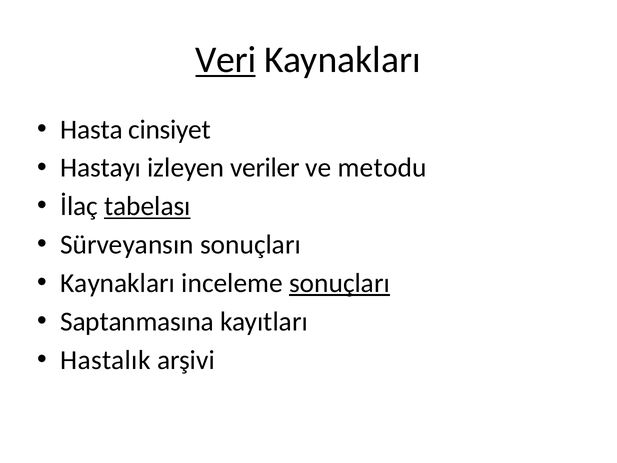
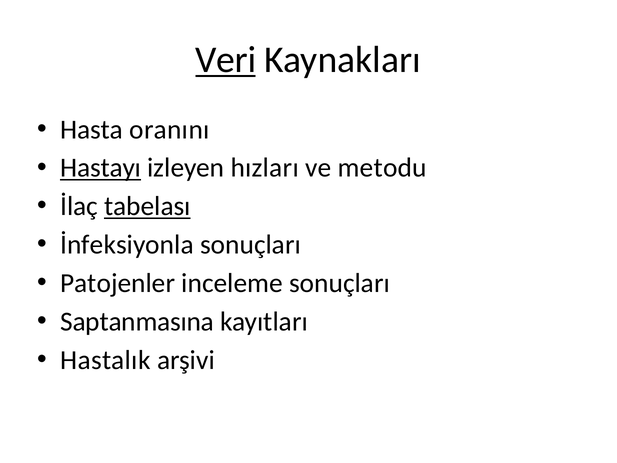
cinsiyet: cinsiyet -> oranını (169, 129)
Hastayı underline: none -> present (101, 168)
veriler: veriler -> hızları (265, 168)
Sürveyansın: Sürveyansın -> İnfeksiyonla (127, 245)
Kaynakları: Kaynakları -> Patojenler (118, 283)
sonuçları underline: present -> none (339, 283)
